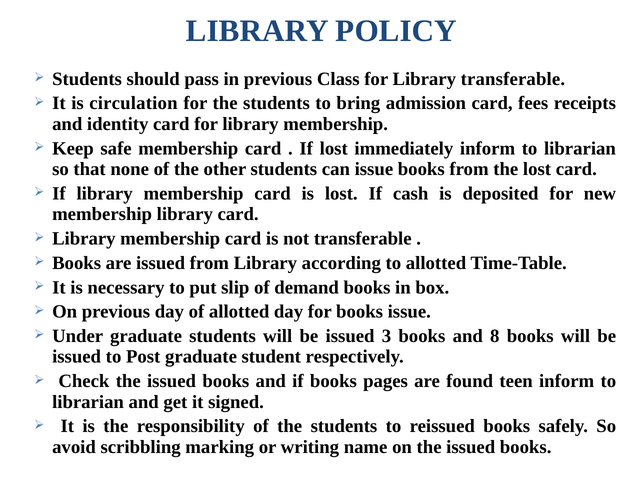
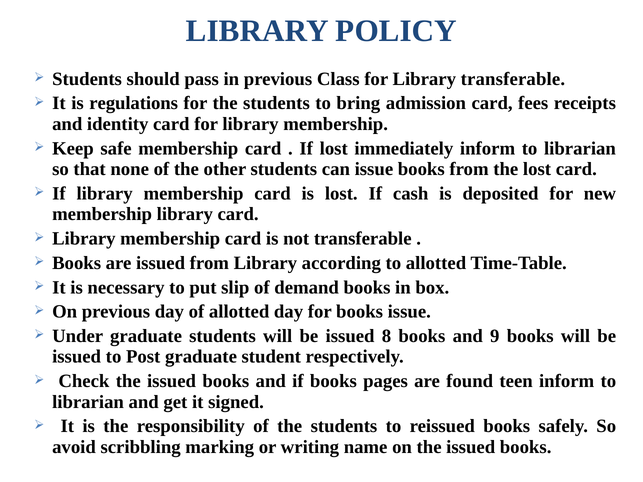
circulation: circulation -> regulations (134, 103)
3: 3 -> 8 (387, 336)
8: 8 -> 9 (495, 336)
